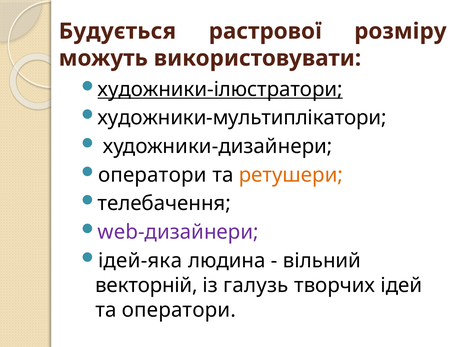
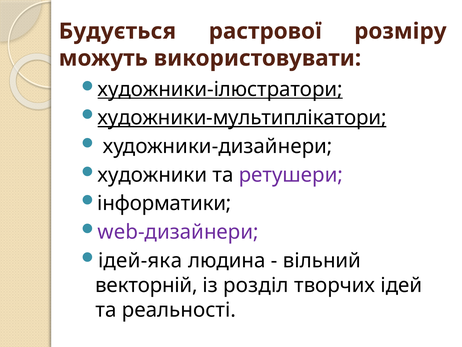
художники-мультиплікатори underline: none -> present (242, 118)
оператори: оператори -> художники (152, 175)
ретушери colour: orange -> purple (291, 175)
телебачення: телебачення -> інформатики (164, 203)
галузь: галузь -> розділ (256, 285)
та оператори: оператори -> реальності (179, 309)
